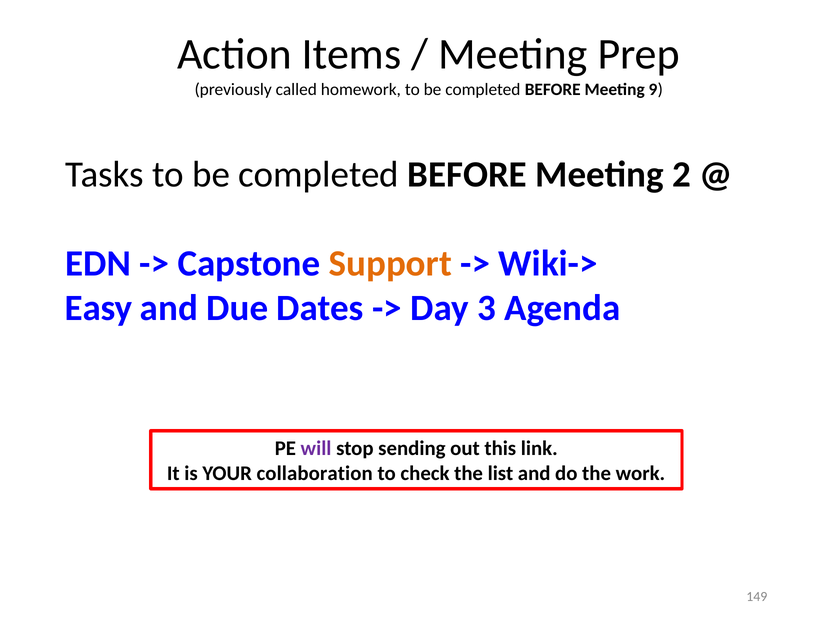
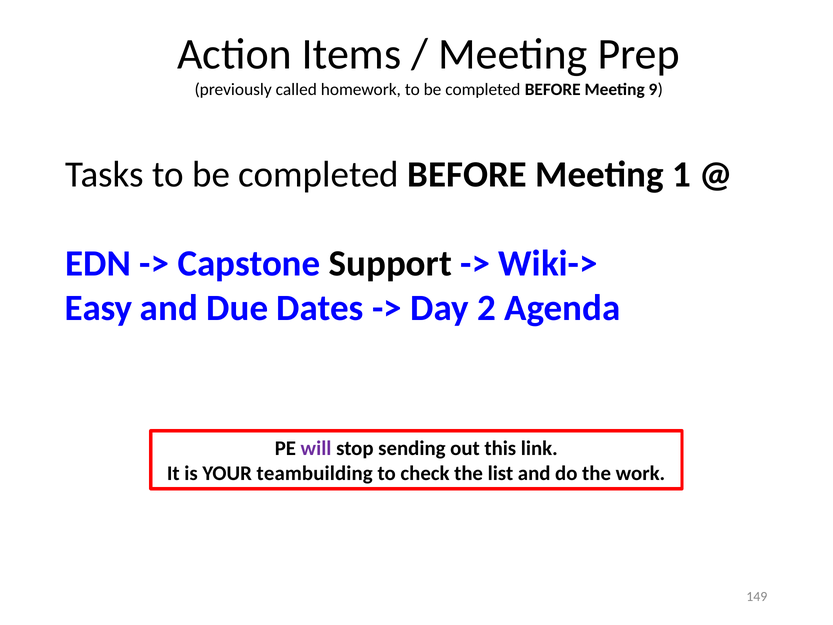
2: 2 -> 1 (682, 175)
Support colour: orange -> black (390, 264)
3: 3 -> 2 (486, 308)
collaboration: collaboration -> teambuilding (315, 473)
